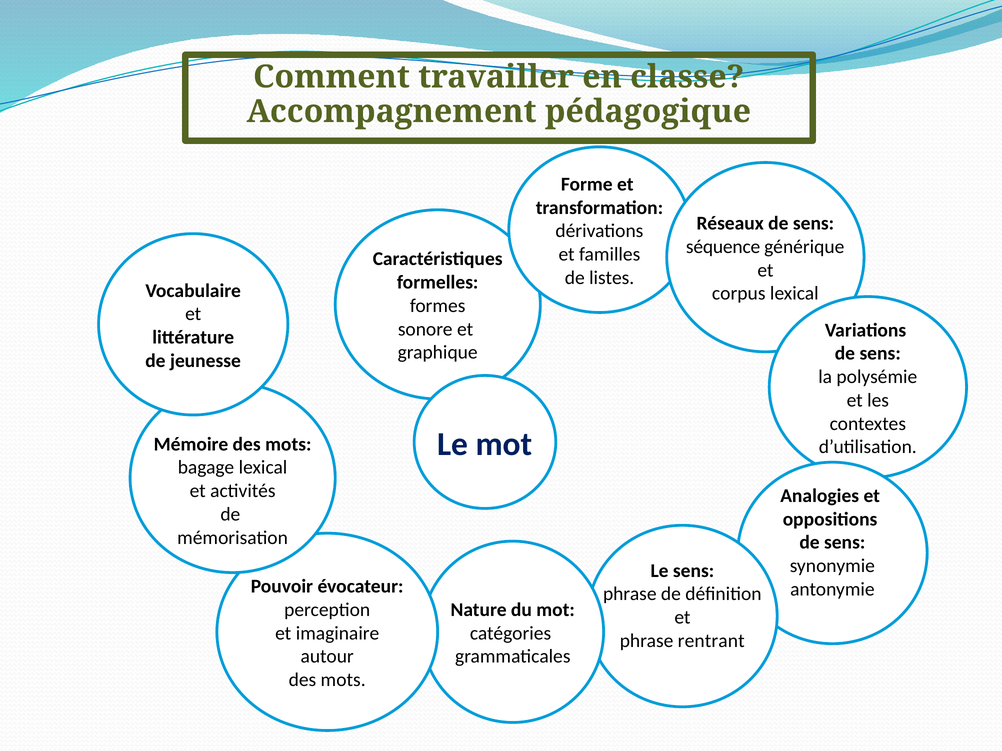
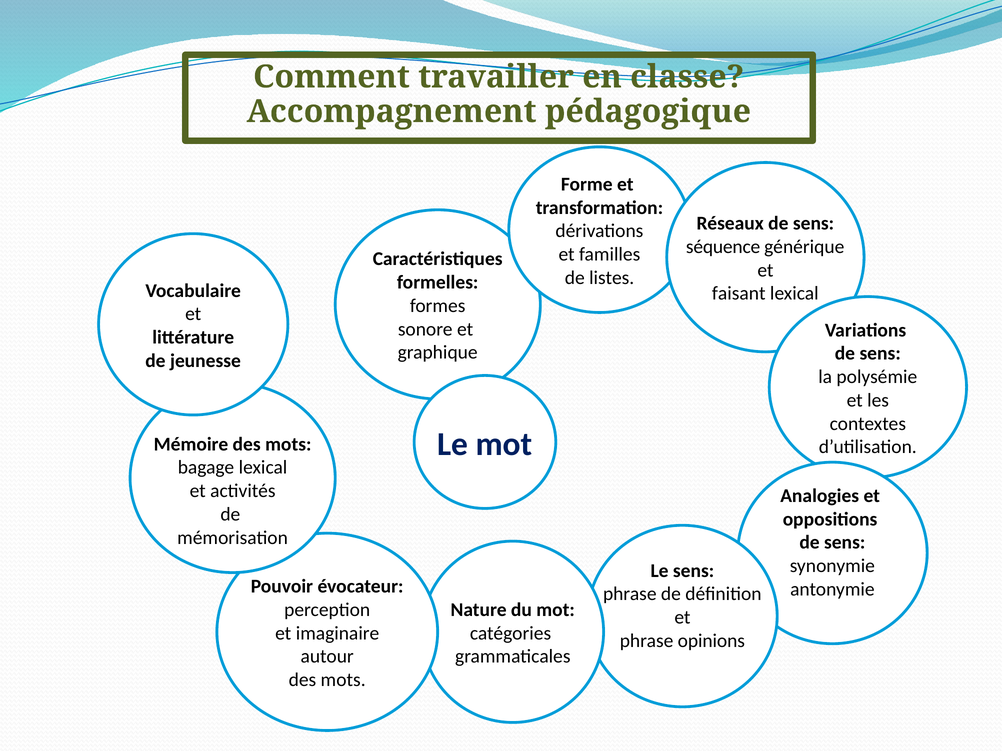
corpus: corpus -> faisant (739, 294)
rentrant: rentrant -> opinions (711, 641)
